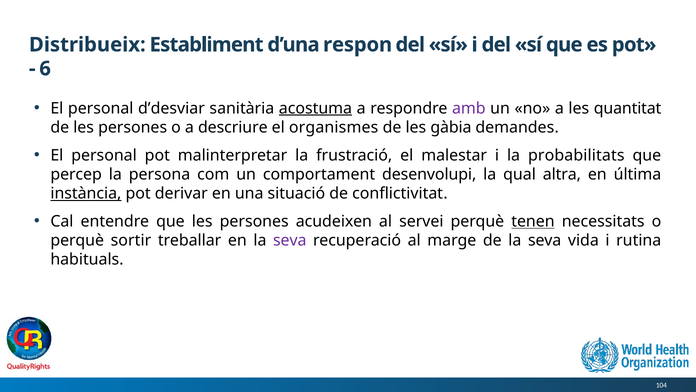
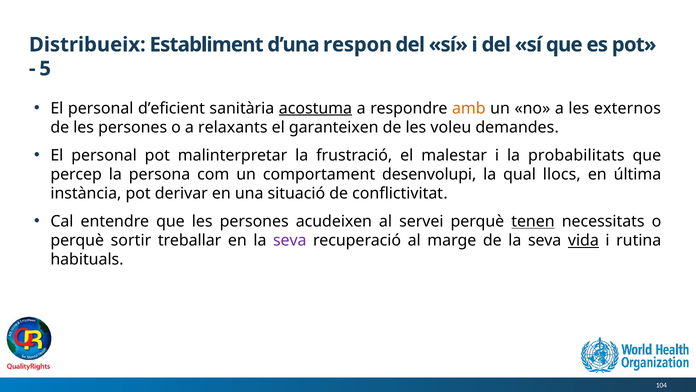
6: 6 -> 5 (45, 69)
d’desviar: d’desviar -> d’eficient (171, 108)
amb colour: purple -> orange (469, 108)
quantitat: quantitat -> externos (627, 108)
descriure: descriure -> relaxants (233, 127)
organismes: organismes -> garanteixen (334, 127)
gàbia: gàbia -> voleu (451, 127)
altra: altra -> llocs (562, 174)
instància underline: present -> none (86, 193)
vida underline: none -> present (583, 240)
